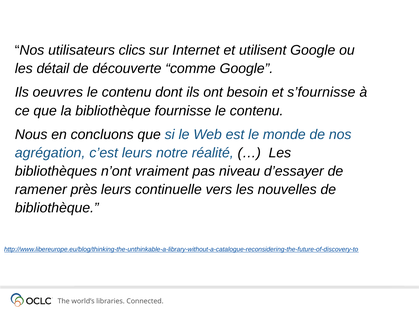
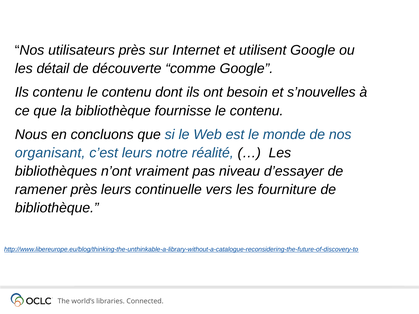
utilisateurs clics: clics -> près (132, 50)
Ils oeuvres: oeuvres -> contenu (58, 92)
s’fournisse: s’fournisse -> s’nouvelles (321, 92)
agrégation: agrégation -> organisant (50, 153)
nouvelles: nouvelles -> fourniture (287, 190)
